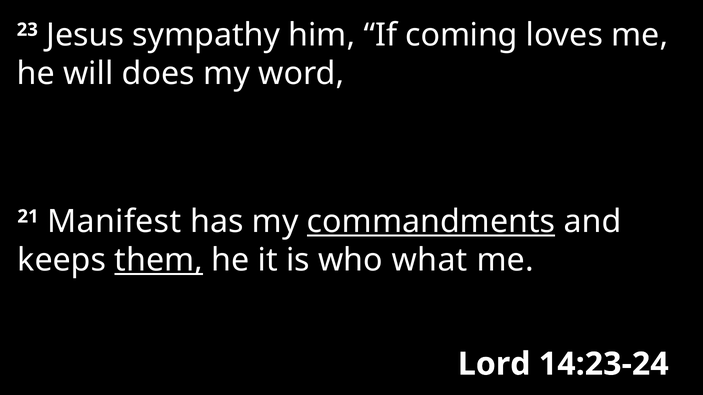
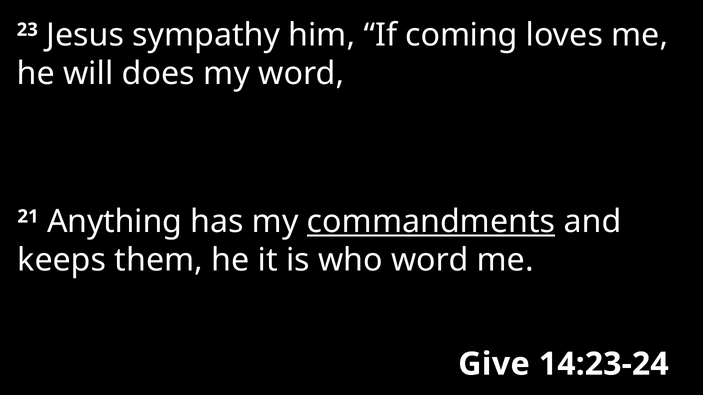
Manifest: Manifest -> Anything (115, 222)
them underline: present -> none (159, 261)
who what: what -> word (430, 261)
Lord: Lord -> Give (494, 364)
